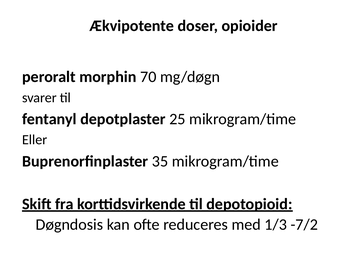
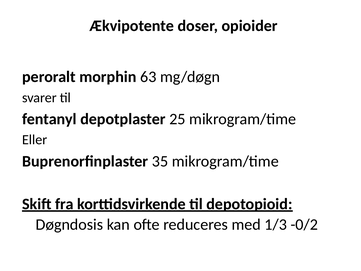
70: 70 -> 63 (148, 77)
-7/2: -7/2 -> -0/2 (304, 224)
